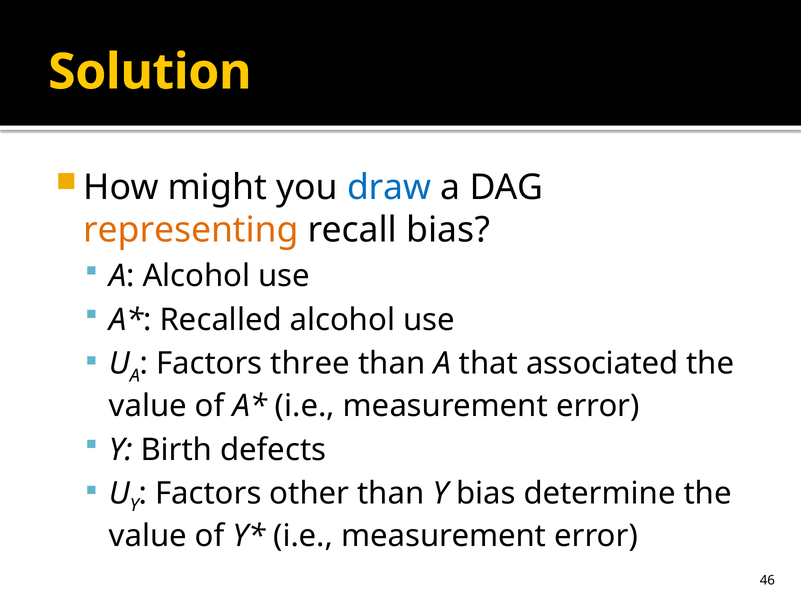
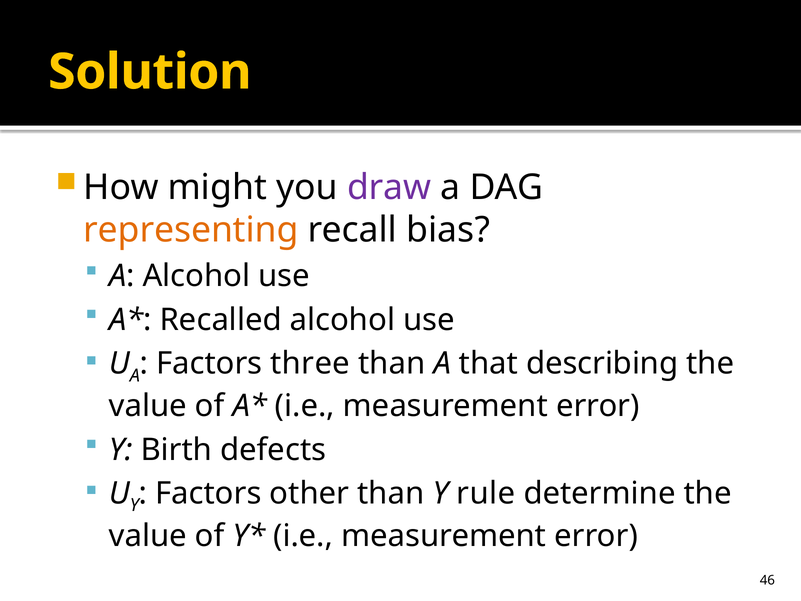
draw colour: blue -> purple (389, 187)
associated: associated -> describing (602, 363)
Y bias: bias -> rule (486, 493)
